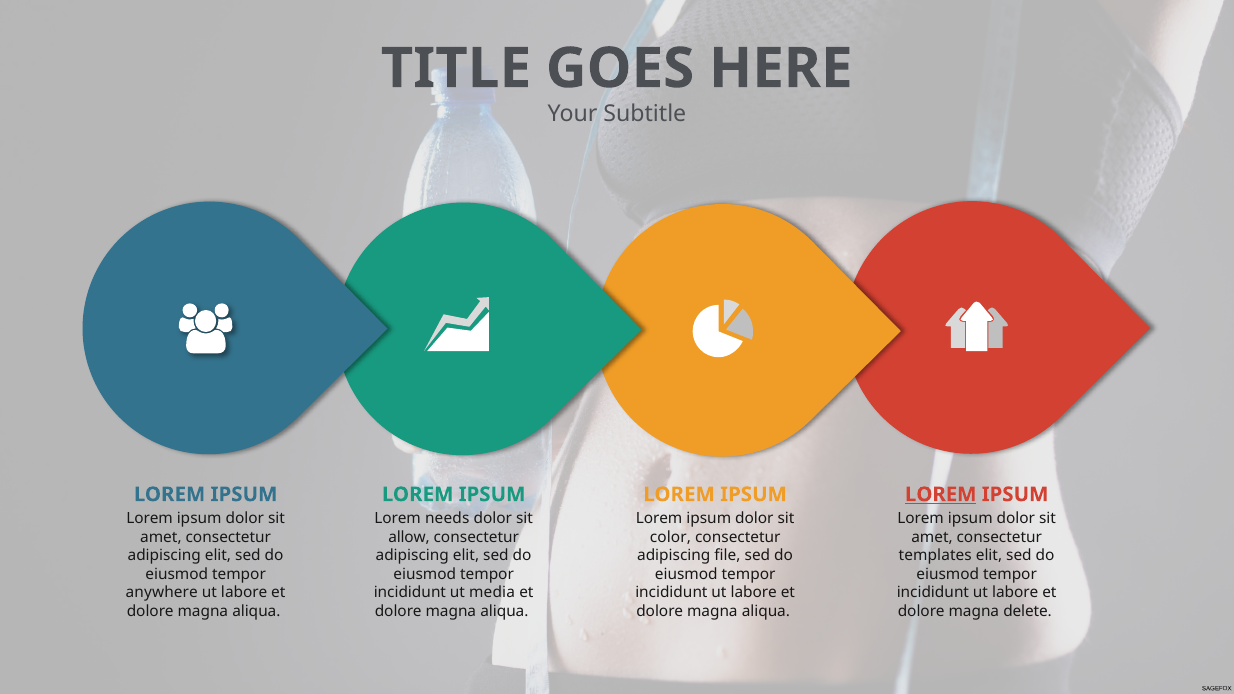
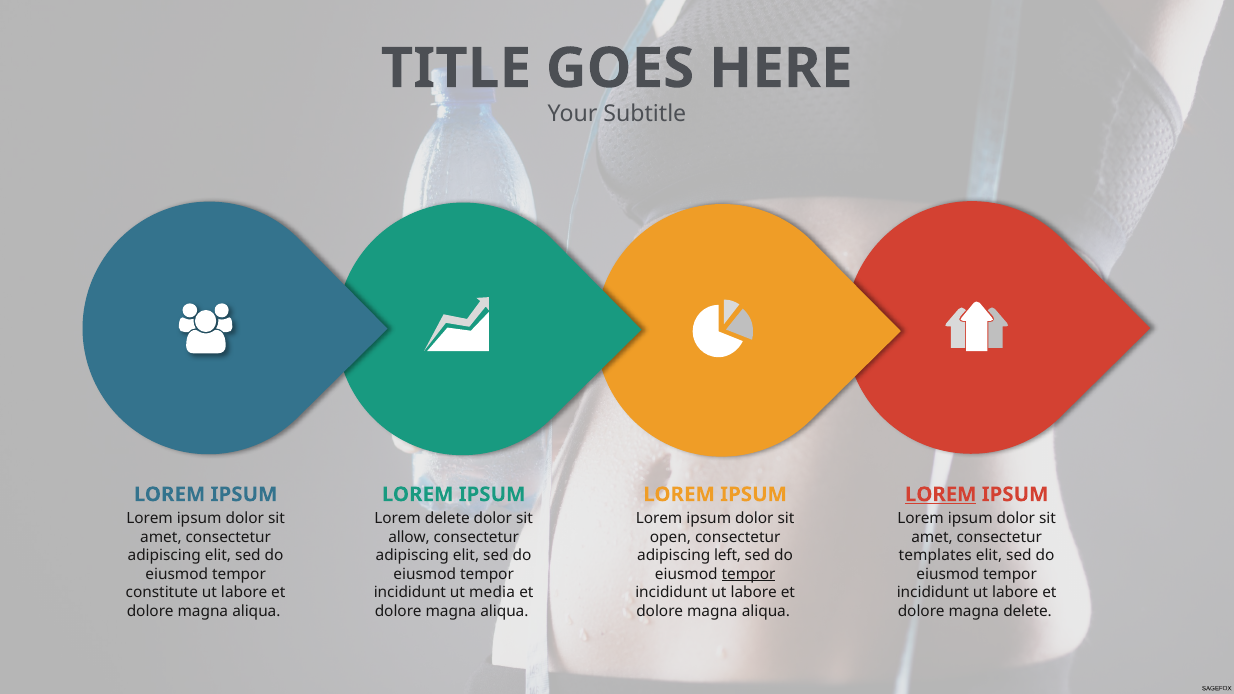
Lorem needs: needs -> delete (447, 519)
color: color -> open (670, 537)
file: file -> left (728, 556)
tempor underline: none -> present (749, 574)
anywhere: anywhere -> constitute (162, 593)
